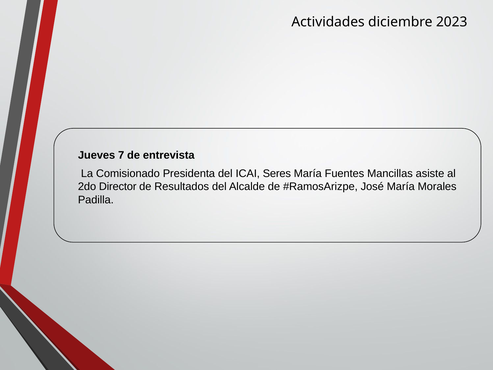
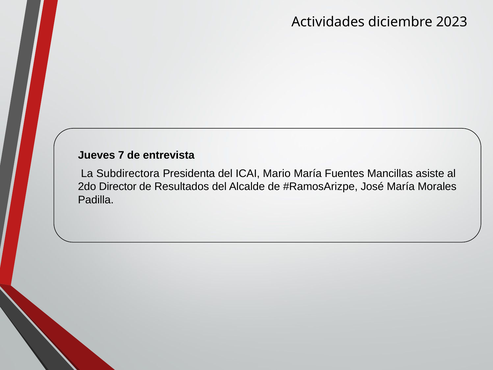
Comisionado: Comisionado -> Subdirectora (128, 173)
Seres: Seres -> Mario (277, 173)
